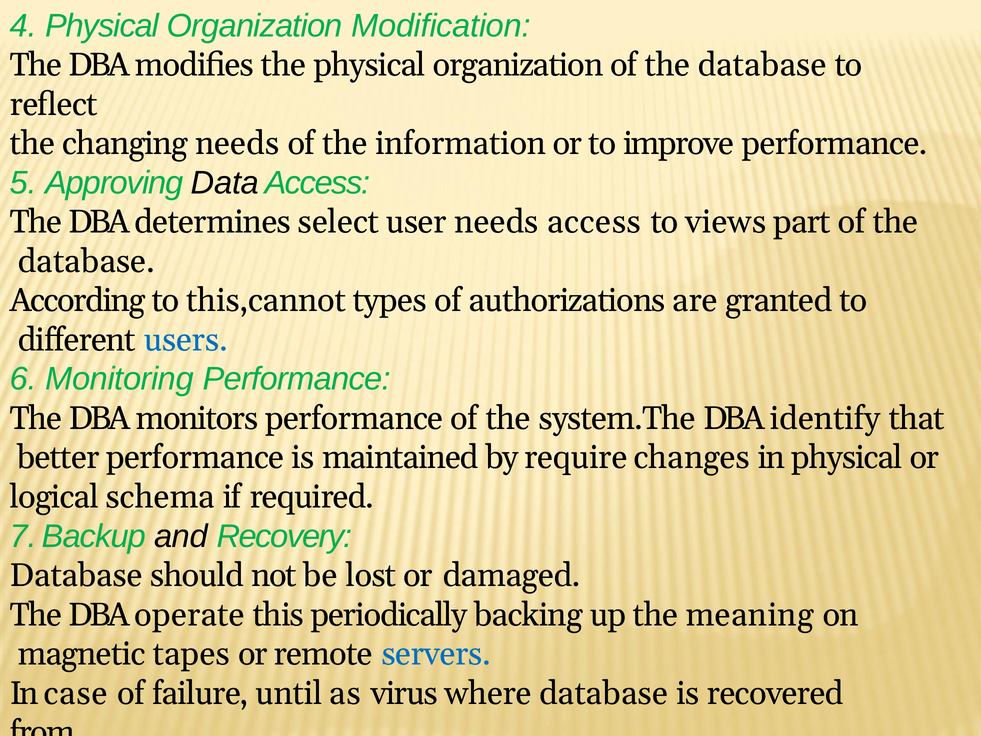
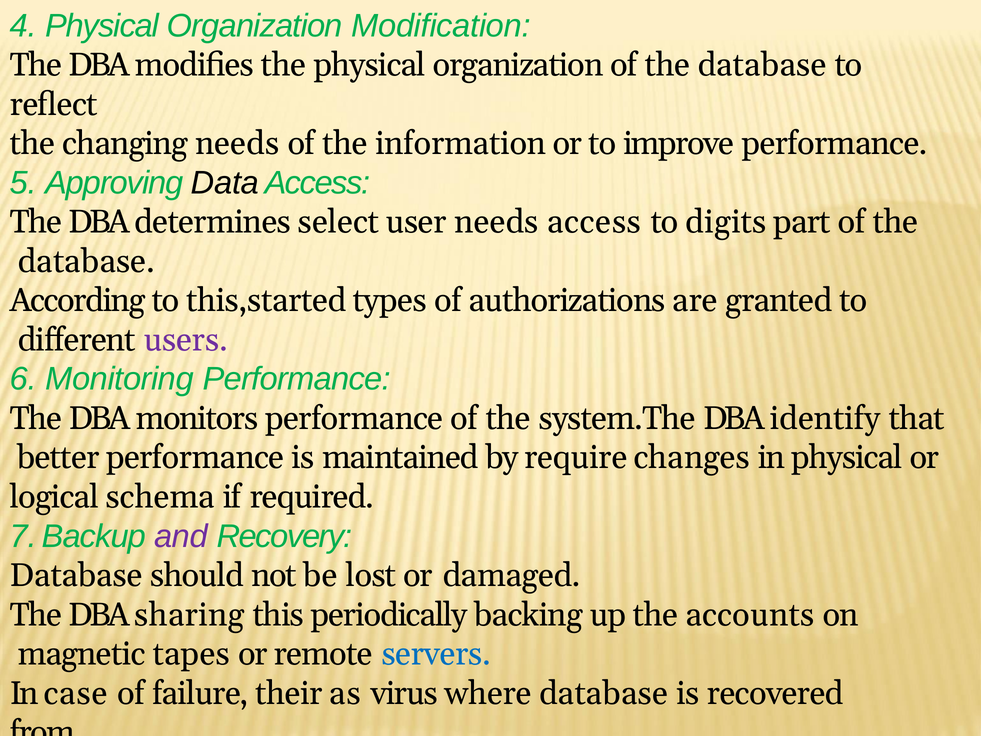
views: views -> digits (726, 222)
this,cannot: this,cannot -> this,started (266, 301)
users colour: blue -> purple (186, 340)
and colour: black -> purple (181, 536)
operate: operate -> sharing (189, 615)
meaning: meaning -> accounts (750, 615)
until: until -> their (289, 693)
